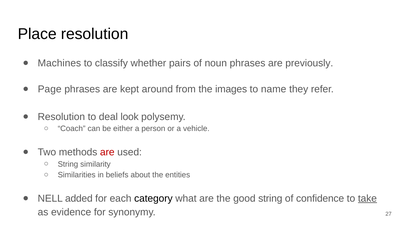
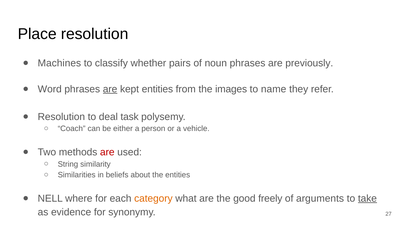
Page: Page -> Word (50, 89)
are underline: none -> present (110, 89)
kept around: around -> entities (157, 89)
look: look -> task (130, 117)
added: added -> where (79, 198)
category colour: black -> orange (153, 198)
good string: string -> freely (270, 198)
confidence: confidence -> arguments (320, 198)
